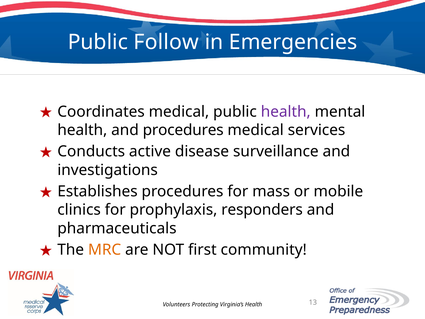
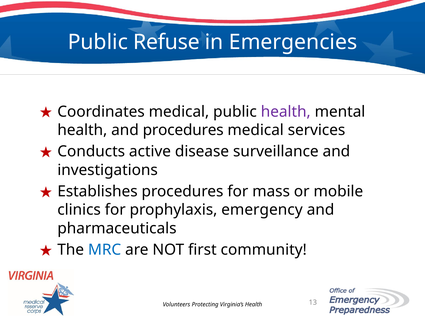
Follow: Follow -> Refuse (166, 42)
responders: responders -> emergency (262, 210)
MRC colour: orange -> blue (105, 250)
